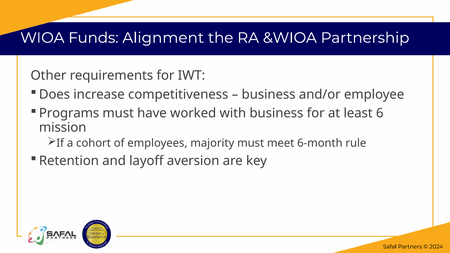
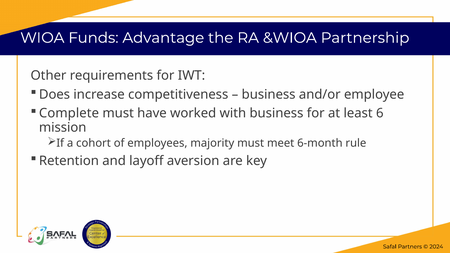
Alignment: Alignment -> Advantage (163, 38)
Programs: Programs -> Complete (69, 113)
